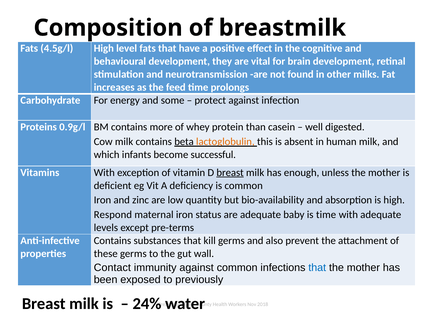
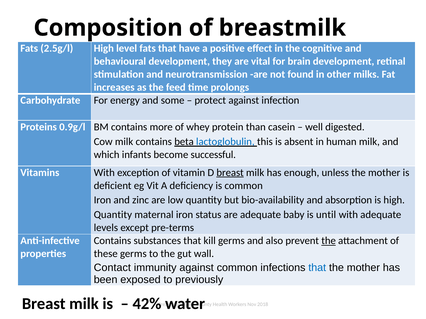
4.5g/l: 4.5g/l -> 2.5g/l (57, 49)
lactoglobulin colour: orange -> blue (225, 142)
Respond: Respond -> Quantity (113, 215)
is time: time -> until (326, 215)
the underline: none -> present (329, 241)
24%: 24% -> 42% (147, 304)
